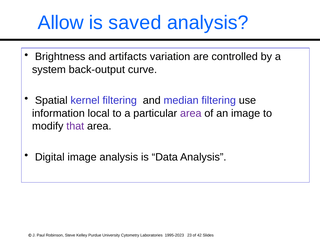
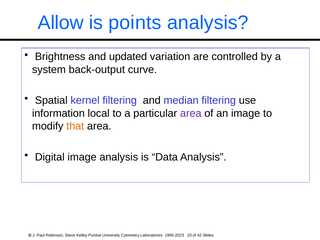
saved: saved -> points (135, 23)
artifacts: artifacts -> updated (128, 57)
that colour: purple -> orange (75, 126)
